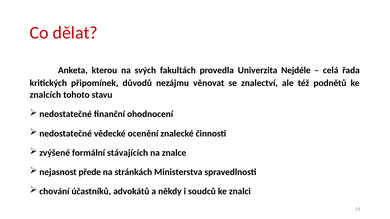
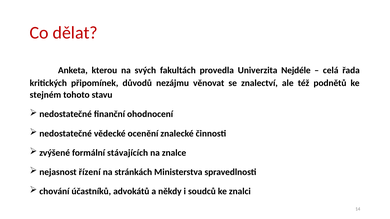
znalcích: znalcích -> stejném (45, 95)
přede: přede -> řízení (90, 172)
